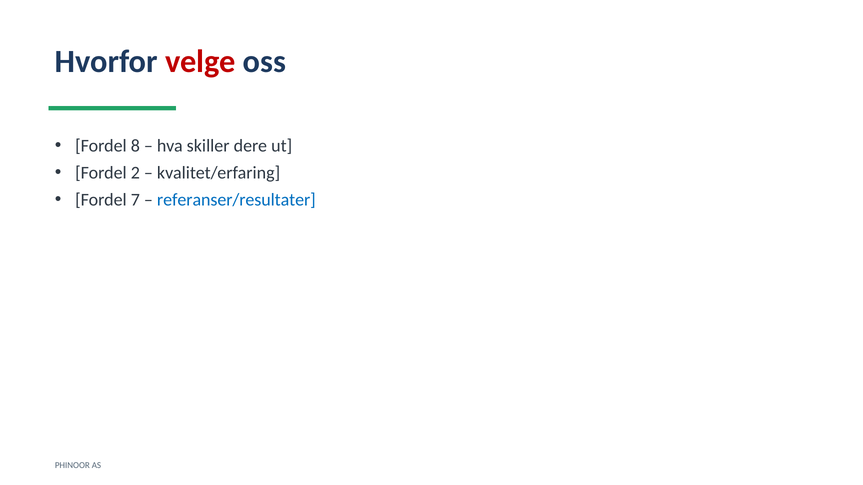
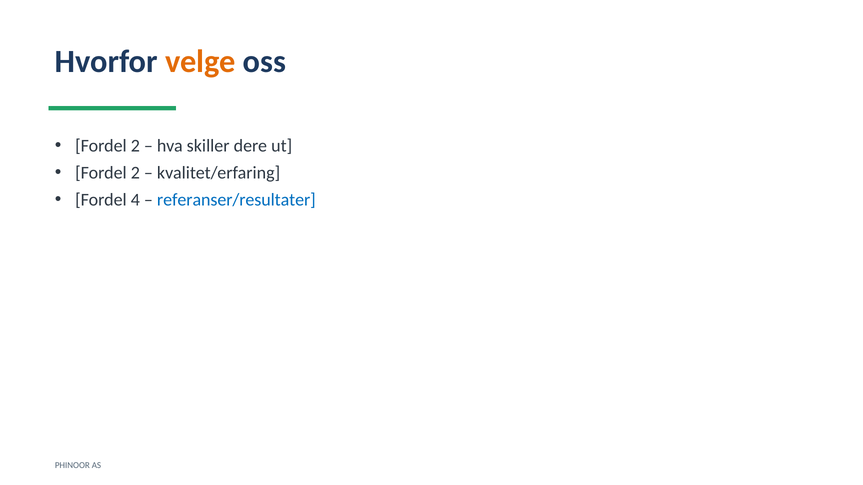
velge colour: red -> orange (200, 62)
8: 8 -> 2 (135, 146)
7: 7 -> 4 (135, 200)
